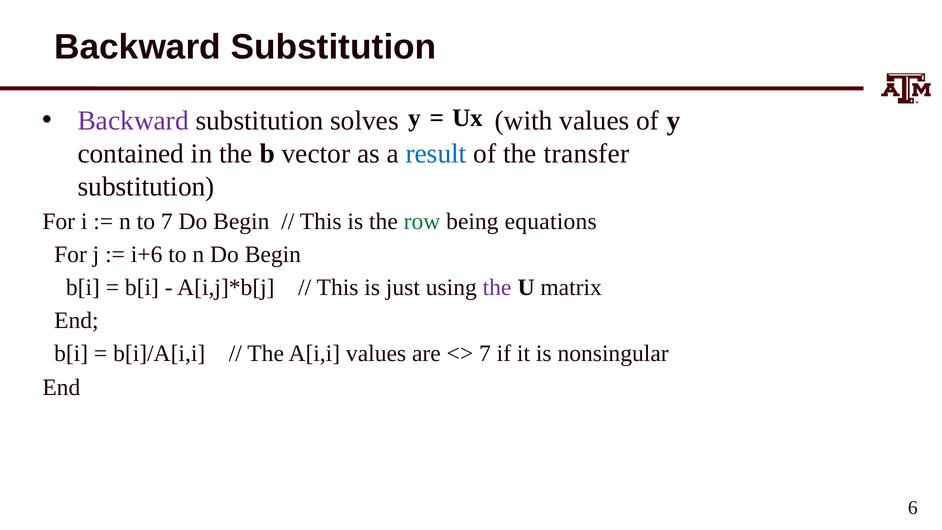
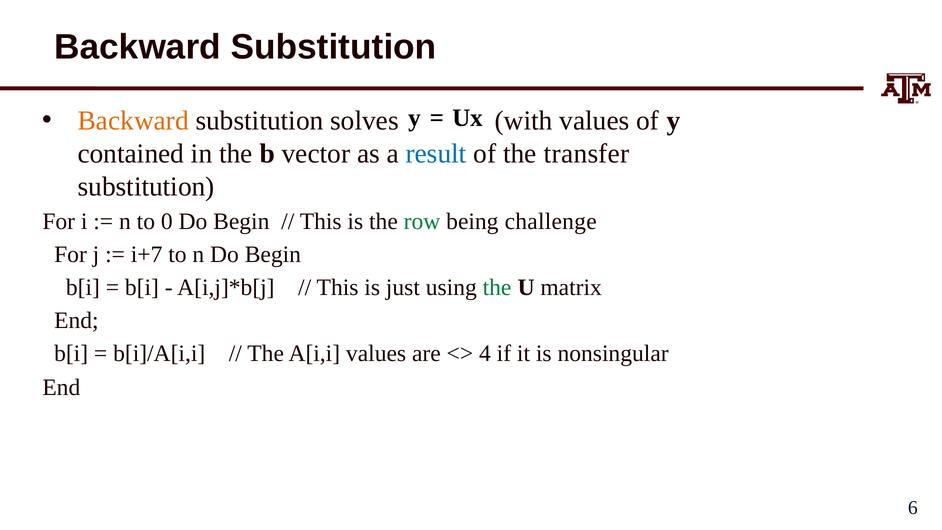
Backward colour: purple -> orange (133, 121)
to 7: 7 -> 0 (167, 222)
equations: equations -> challenge (551, 222)
i+6: i+6 -> i+7 (147, 255)
the colour: purple -> green (497, 288)
7: 7 -> 4 (485, 353)
